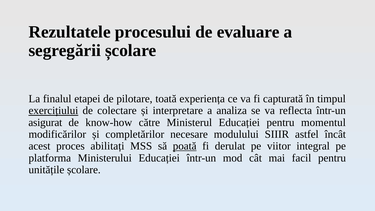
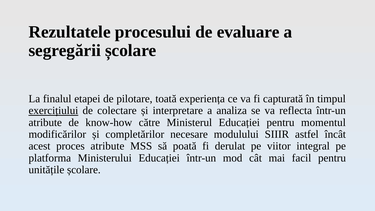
asigurat: asigurat -> atribute (45, 122)
proces abilitați: abilitați -> atribute (107, 146)
poată underline: present -> none (185, 146)
